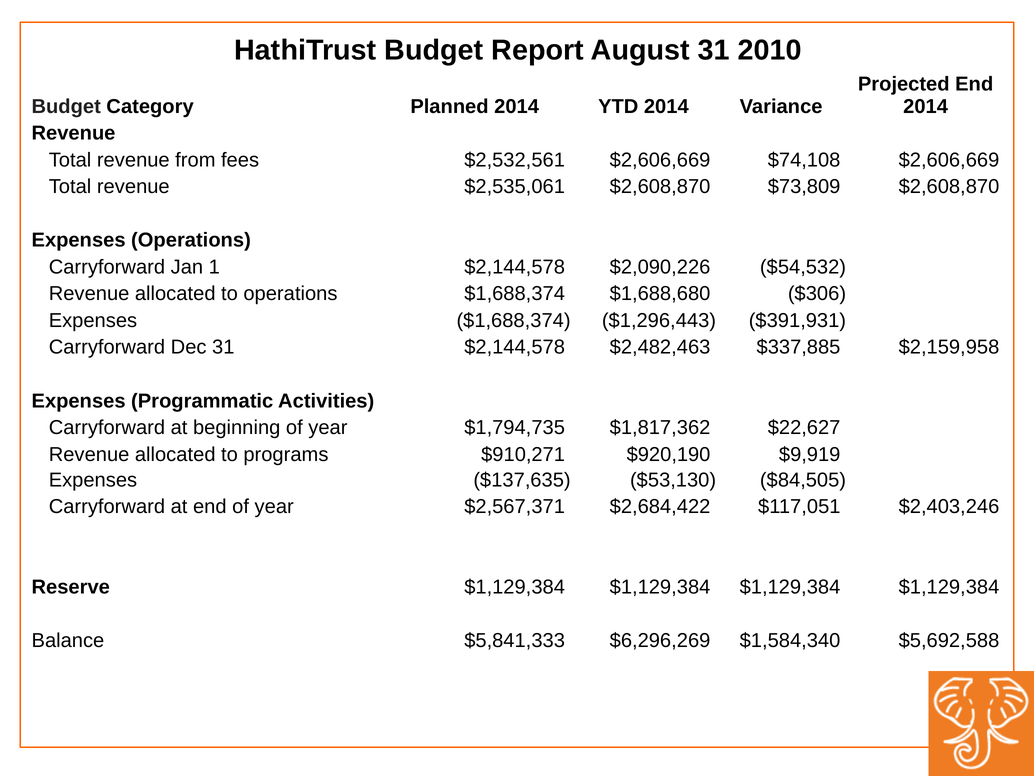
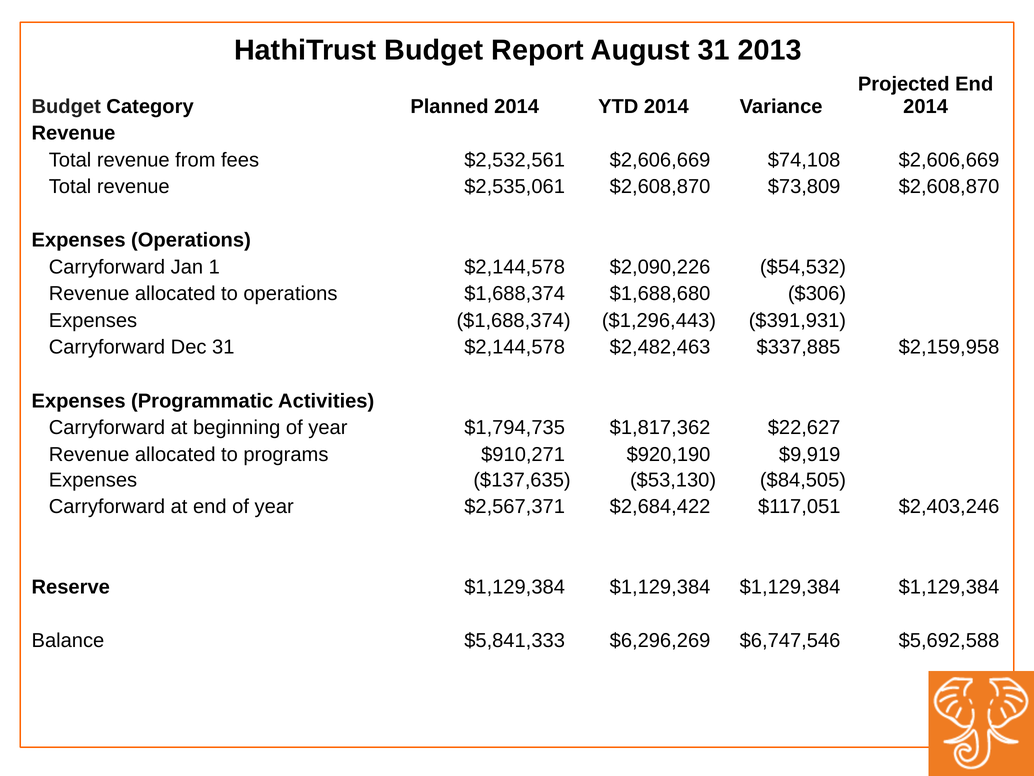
2010: 2010 -> 2013 (770, 50)
$1,584,340: $1,584,340 -> $6,747,546 (790, 640)
